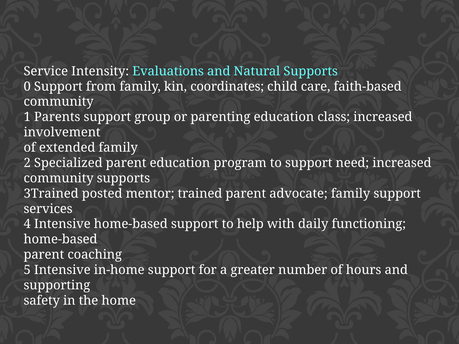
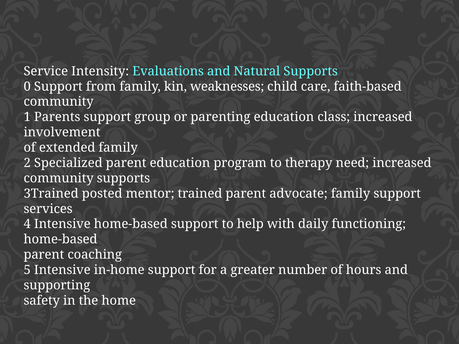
coordinates: coordinates -> weaknesses (227, 87)
to support: support -> therapy (309, 163)
